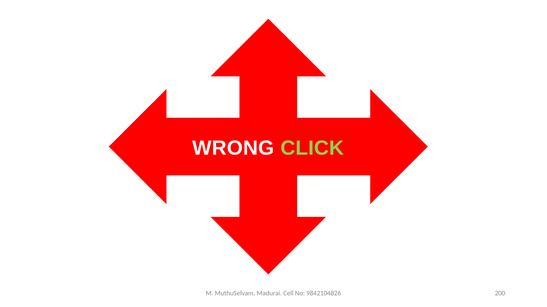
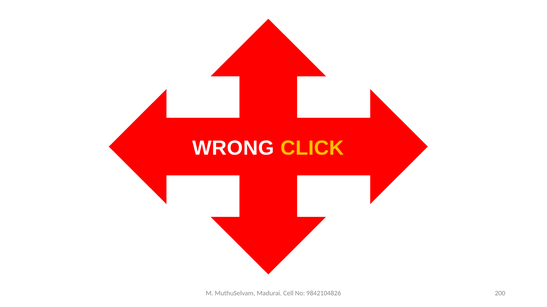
CLICK colour: light green -> yellow (312, 148)
